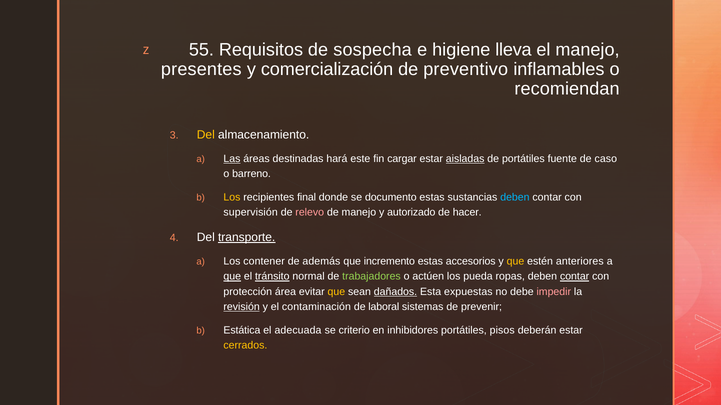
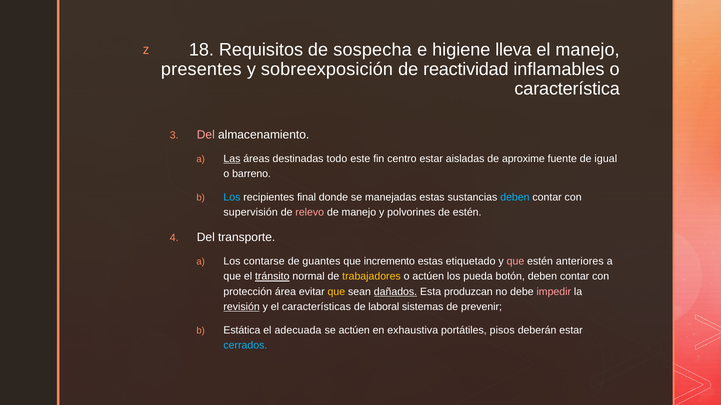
55: 55 -> 18 (201, 50)
comercialización: comercialización -> sobreexposición (327, 69)
preventivo: preventivo -> reactividad (466, 69)
recomiendan: recomiendan -> característica (567, 89)
Del colour: yellow -> pink (206, 135)
hará: hará -> todo (337, 159)
cargar: cargar -> centro (402, 159)
aisladas underline: present -> none (465, 159)
de portátiles: portátiles -> aproxime (523, 159)
caso: caso -> igual (606, 159)
Los colour: yellow -> light blue (232, 198)
documento: documento -> manejadas (391, 198)
autorizado: autorizado -> polvorines (411, 213)
de hacer: hacer -> estén (467, 213)
transporte underline: present -> none (247, 238)
contener: contener -> contarse (264, 262)
además: además -> guantes (321, 262)
accesorios: accesorios -> etiquetado (471, 262)
que colour: yellow -> pink (515, 262)
que underline: present -> none (232, 277)
trabajadores colour: light green -> yellow (371, 277)
ropas: ropas -> botón (510, 277)
contar underline: present -> none (575, 277)
expuestas: expuestas -> produzcan (468, 292)
contaminación: contaminación -> características (316, 307)
se criterio: criterio -> actúen (354, 331)
inhibidores: inhibidores -> exhaustiva (413, 331)
cerrados colour: yellow -> light blue (245, 346)
